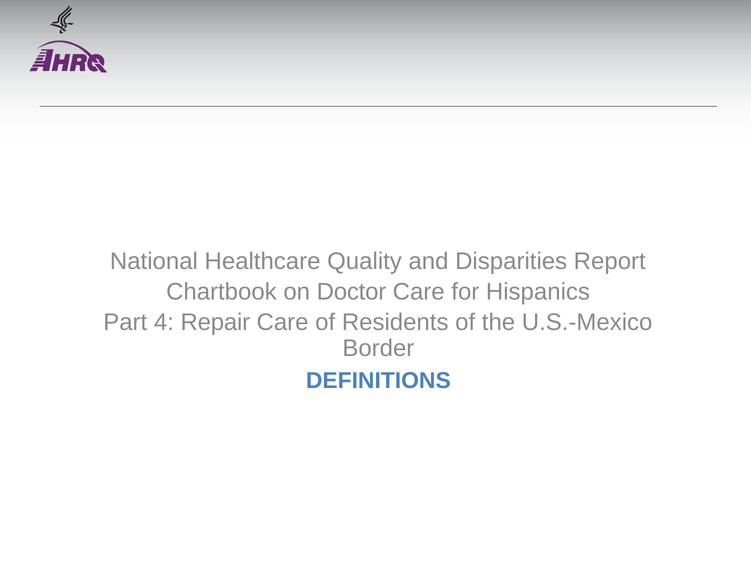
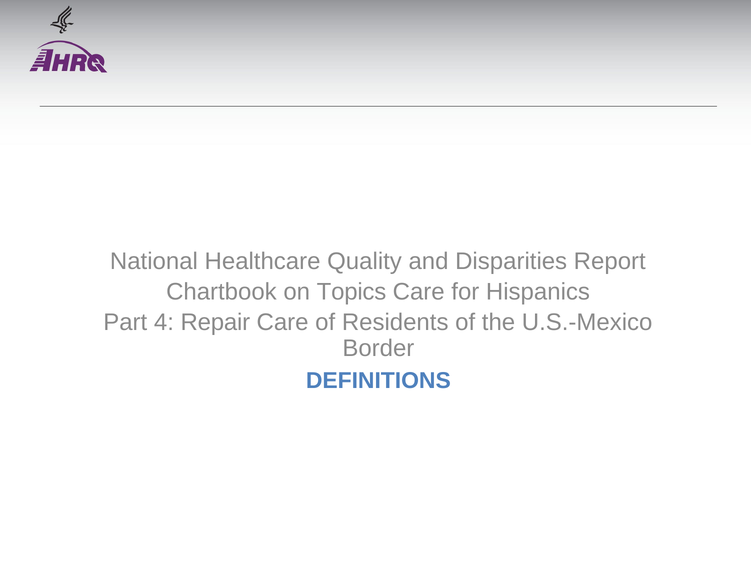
Doctor: Doctor -> Topics (352, 292)
